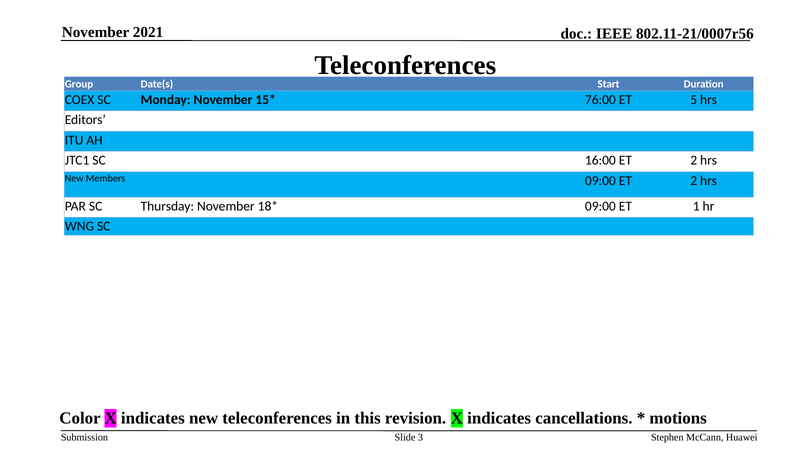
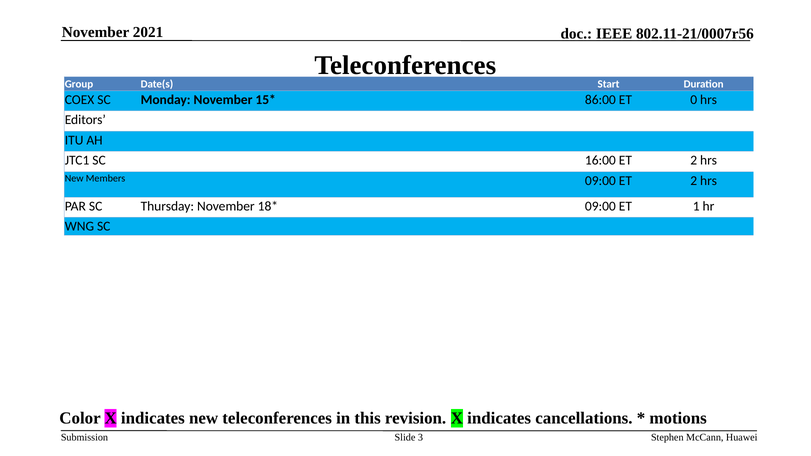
76:00: 76:00 -> 86:00 (600, 100)
5: 5 -> 0 (694, 100)
